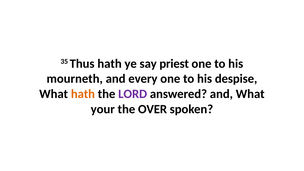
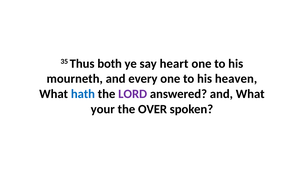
Thus hath: hath -> both (110, 64)
priest: priest -> heart (174, 64)
despise: despise -> heaven (236, 79)
hath colour: orange -> blue (83, 94)
